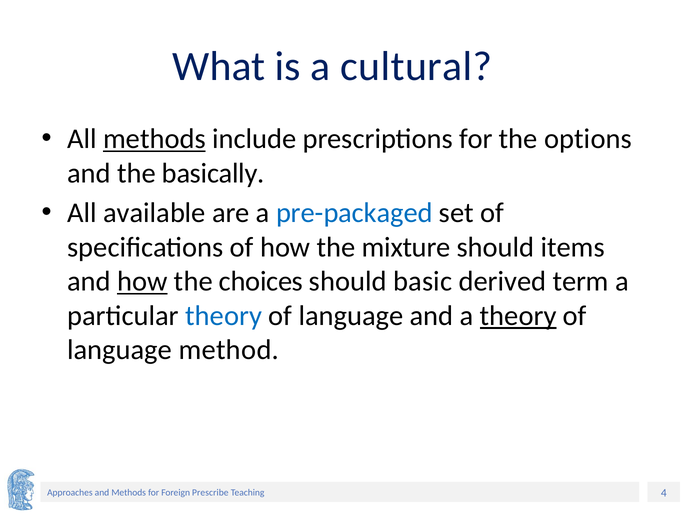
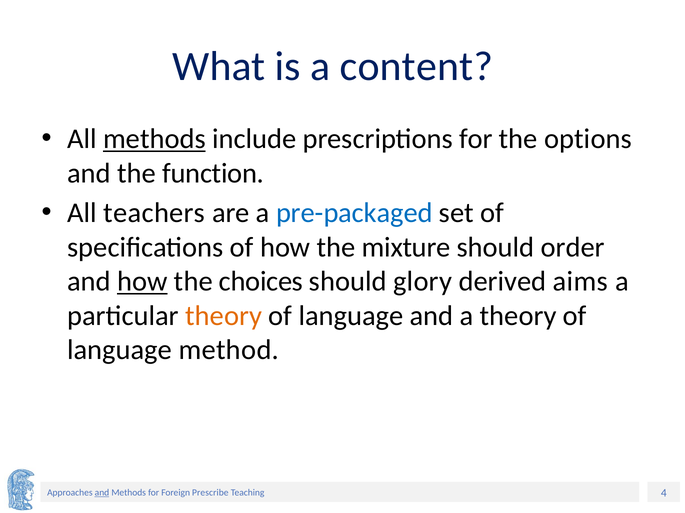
cultural: cultural -> content (416, 66)
basically: basically -> function (213, 173)
available: available -> teachers (154, 213)
items: items -> order (573, 248)
basic: basic -> glory (423, 282)
term: term -> aims (580, 282)
theory colour: blue -> orange (224, 316)
theory underline: present -> none (518, 316)
and underline: none -> present (102, 493)
